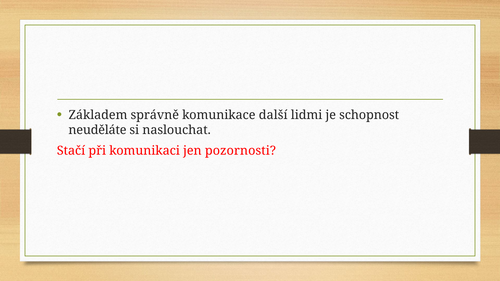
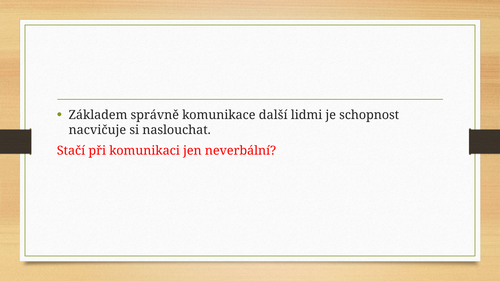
neuděláte: neuděláte -> nacvičuje (97, 130)
pozornosti: pozornosti -> neverbální (240, 151)
